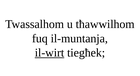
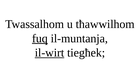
fuq underline: none -> present (40, 38)
